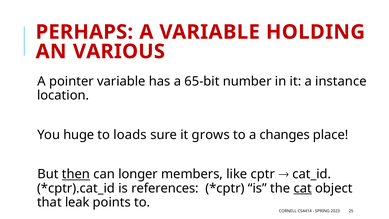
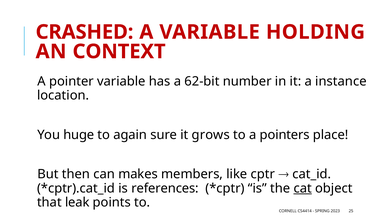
PERHAPS: PERHAPS -> CRASHED (85, 32)
VARIOUS: VARIOUS -> CONTEXT (119, 51)
65-bit: 65-bit -> 62-bit (202, 81)
loads: loads -> again (130, 135)
changes: changes -> pointers (285, 135)
then underline: present -> none (76, 174)
longer: longer -> makes (138, 174)
